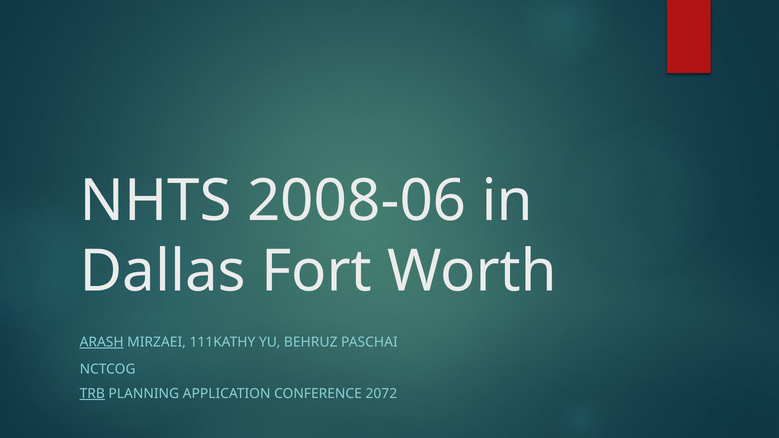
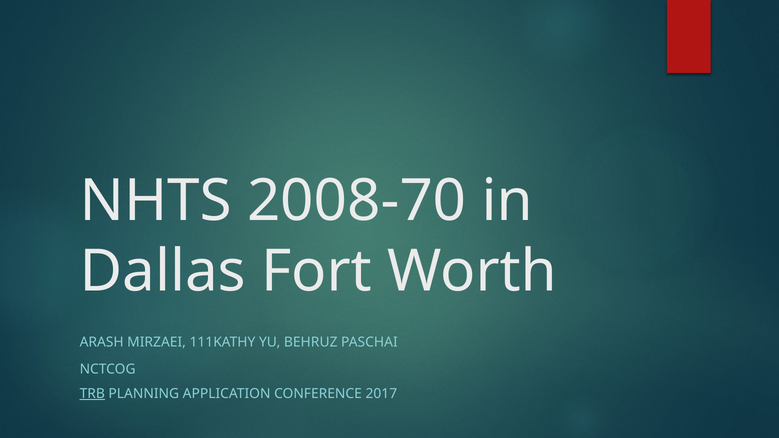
2008-06: 2008-06 -> 2008-70 (357, 201)
ARASH underline: present -> none (102, 342)
2072: 2072 -> 2017 (381, 394)
